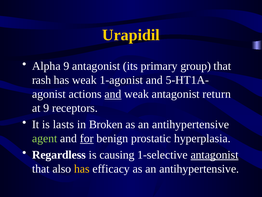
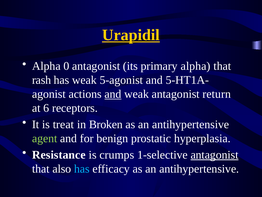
Urapidil underline: none -> present (131, 35)
Alpha 9: 9 -> 0 (66, 66)
primary group: group -> alpha (196, 66)
1-agonist: 1-agonist -> 5-agonist (121, 80)
at 9: 9 -> 6 (46, 108)
lasts: lasts -> treat (63, 124)
for underline: present -> none (87, 138)
Regardless: Regardless -> Resistance (59, 154)
causing: causing -> crumps (117, 154)
has colour: yellow -> light blue (82, 168)
